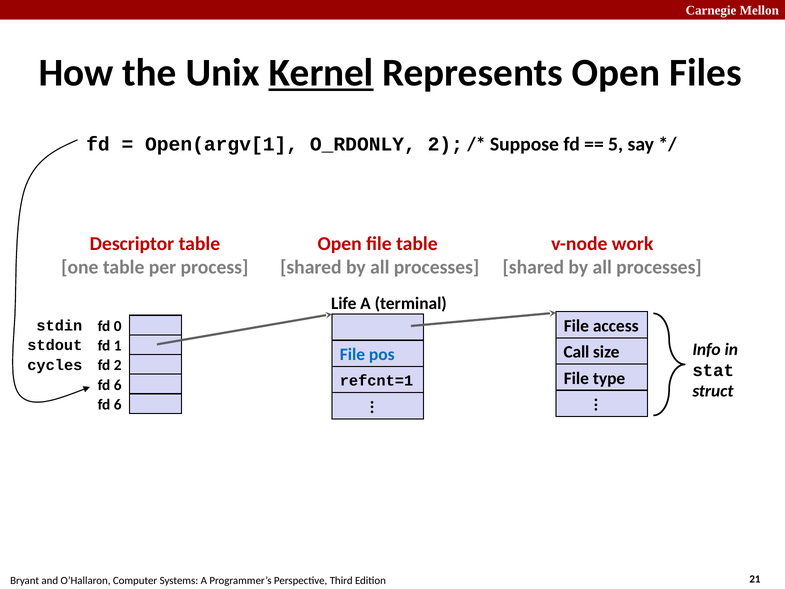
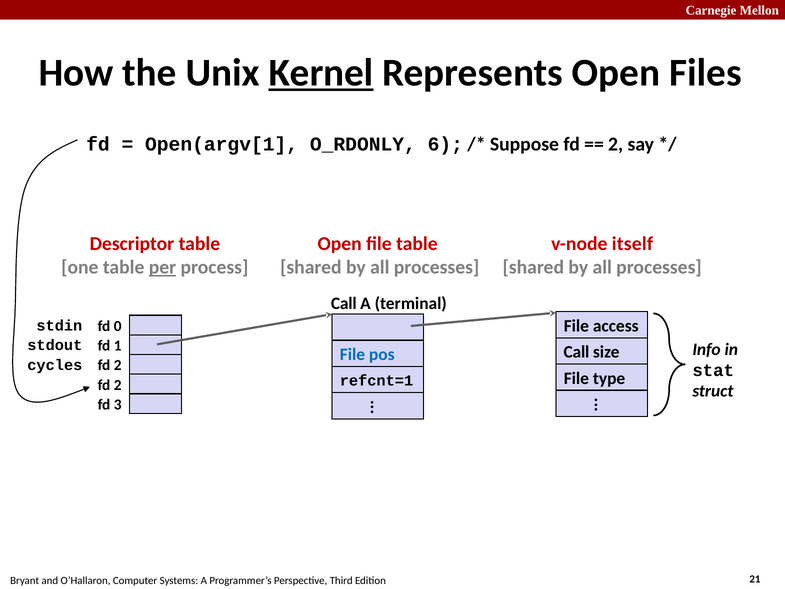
O_RDONLY 2: 2 -> 6 (445, 144)
5: 5 -> 2 (616, 144)
work: work -> itself (632, 244)
per underline: none -> present (162, 267)
Life: Life -> Call (344, 304)
6: 6 -> 2 (118, 385)
6: 6 -> 3 (118, 404)
